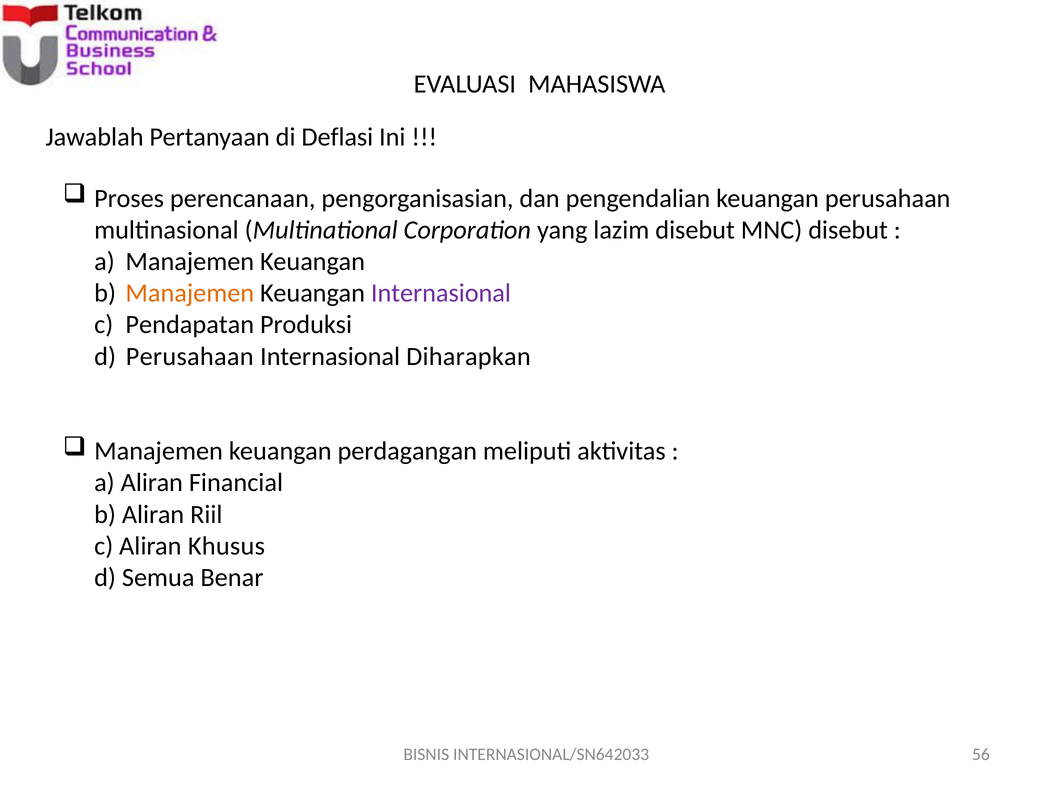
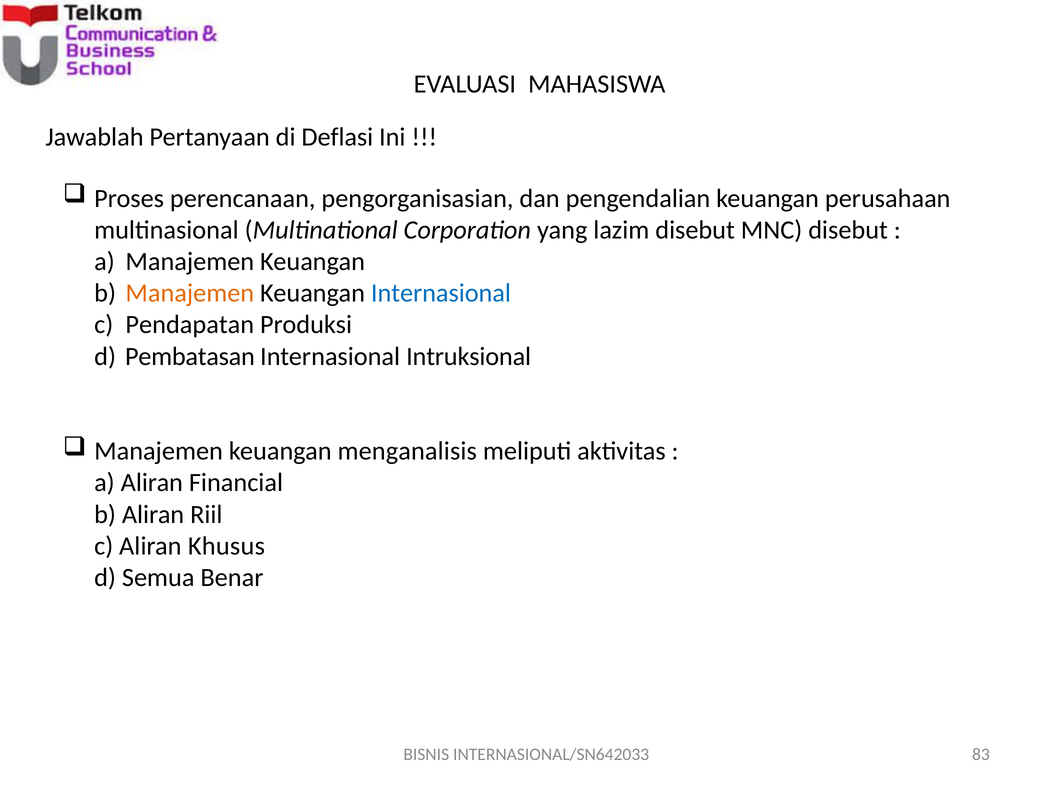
Internasional colour: purple -> blue (441, 293)
d Perusahaan: Perusahaan -> Pembatasan (190, 356)
Diharapkan: Diharapkan -> Intruksional (469, 356)
perdagangan: perdagangan -> menganalisis (407, 451)
56: 56 -> 83 (981, 754)
